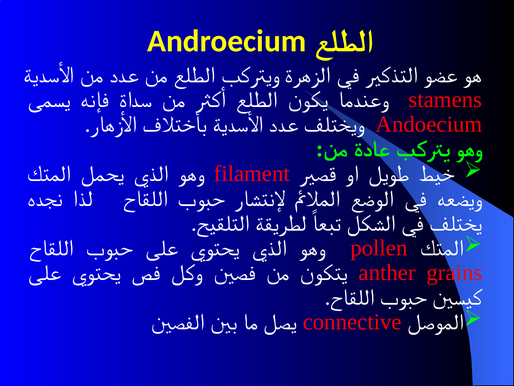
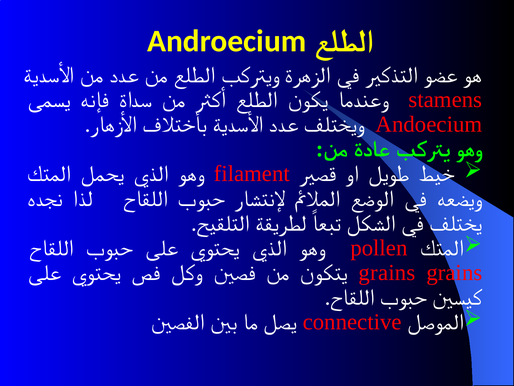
anther: anther -> grains (387, 272)
